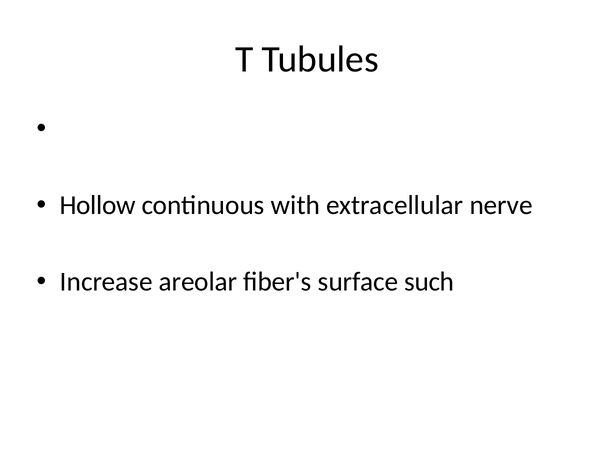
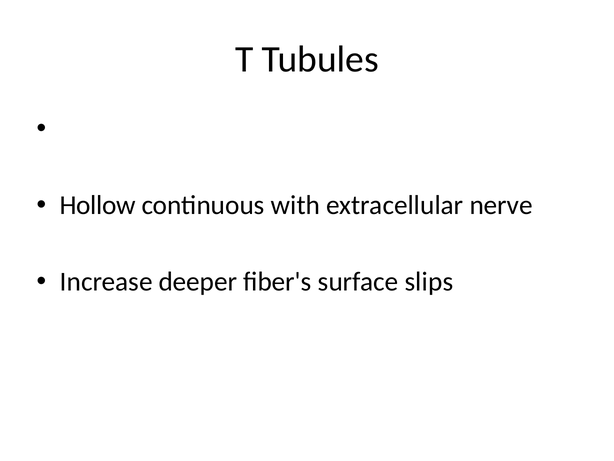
areolar: areolar -> deeper (198, 282)
such: such -> slips (429, 282)
